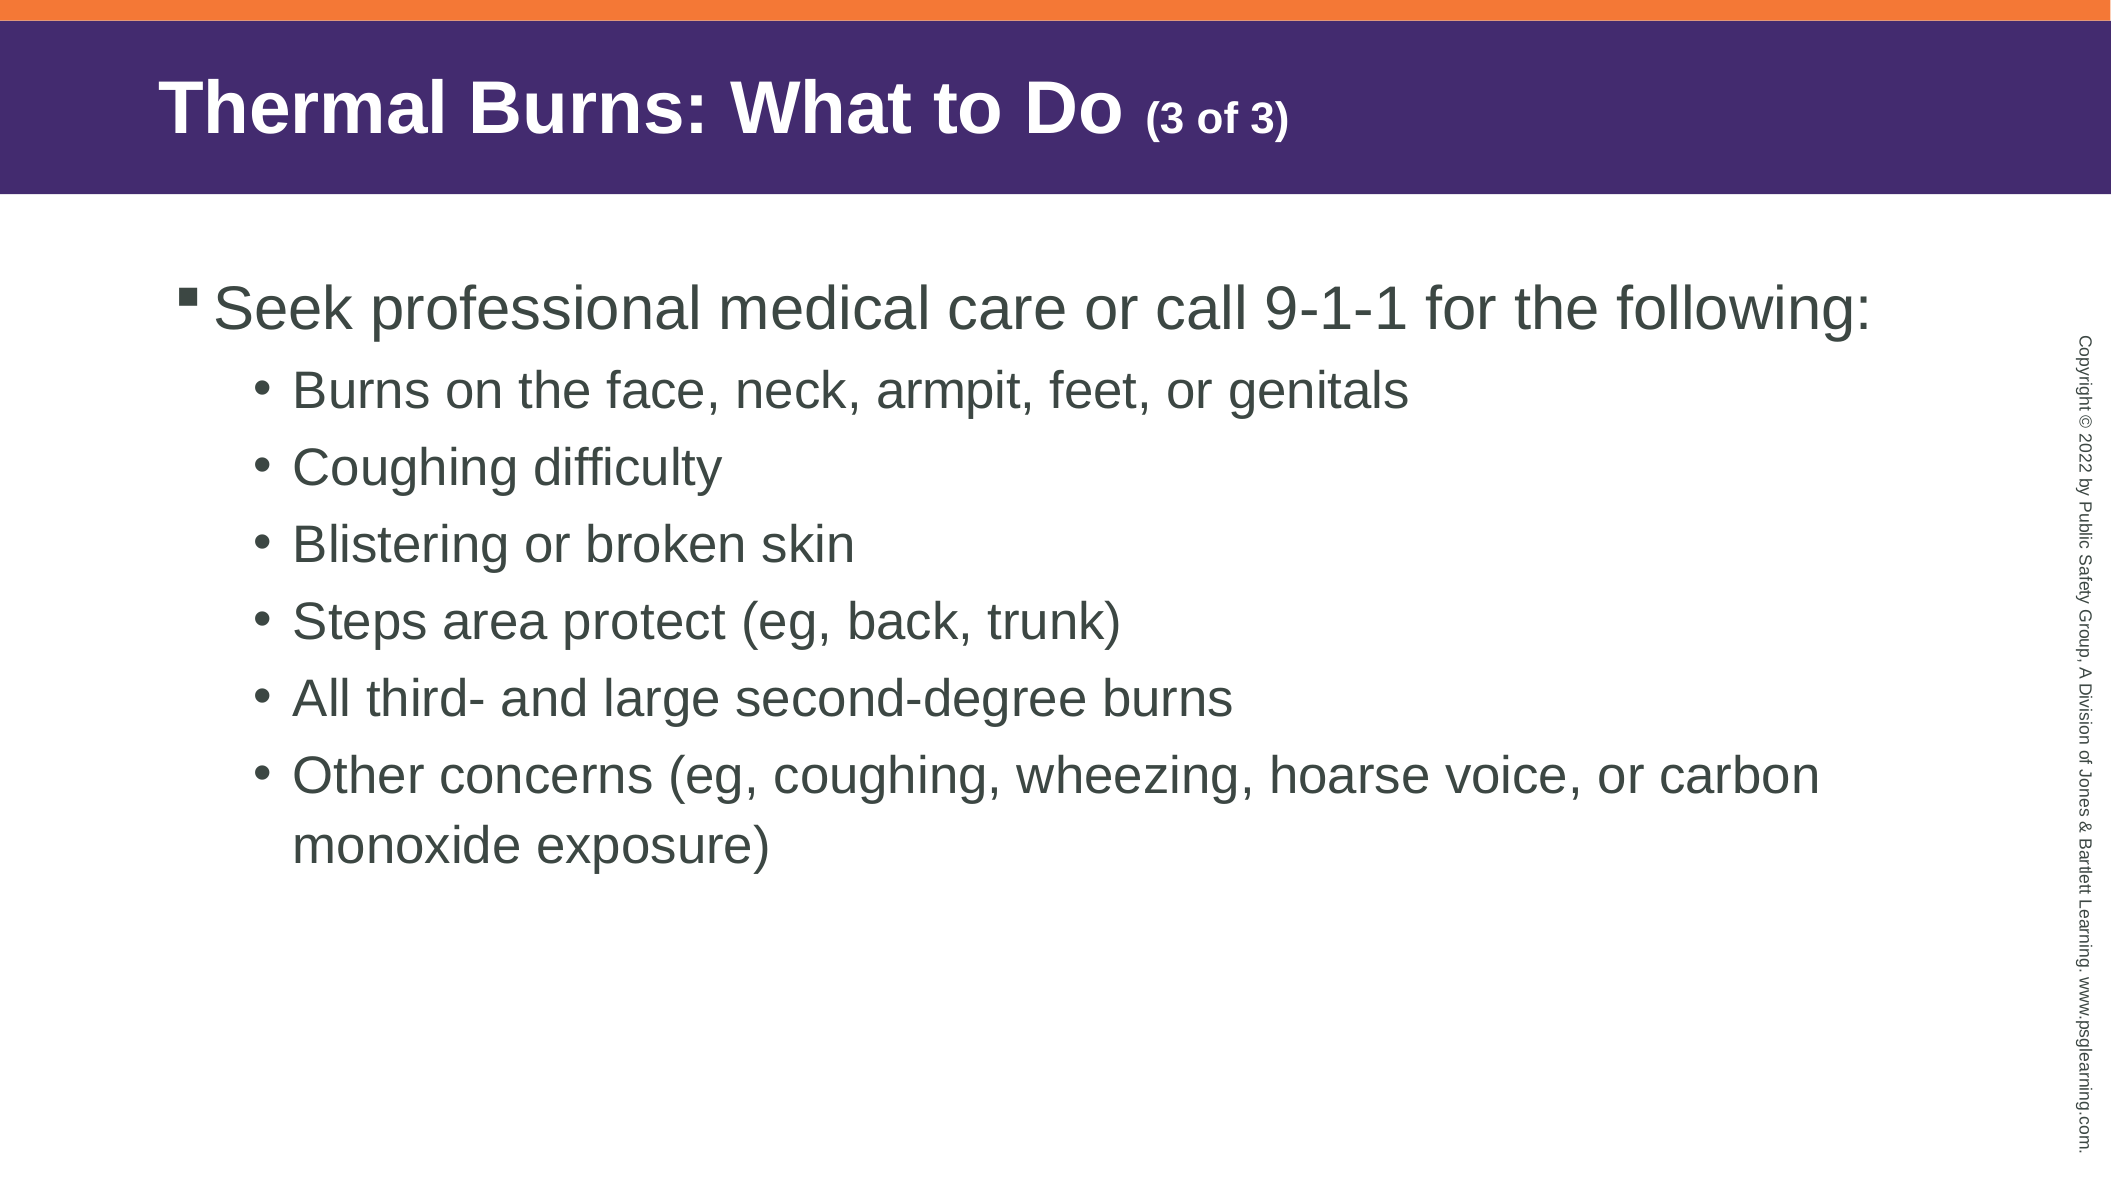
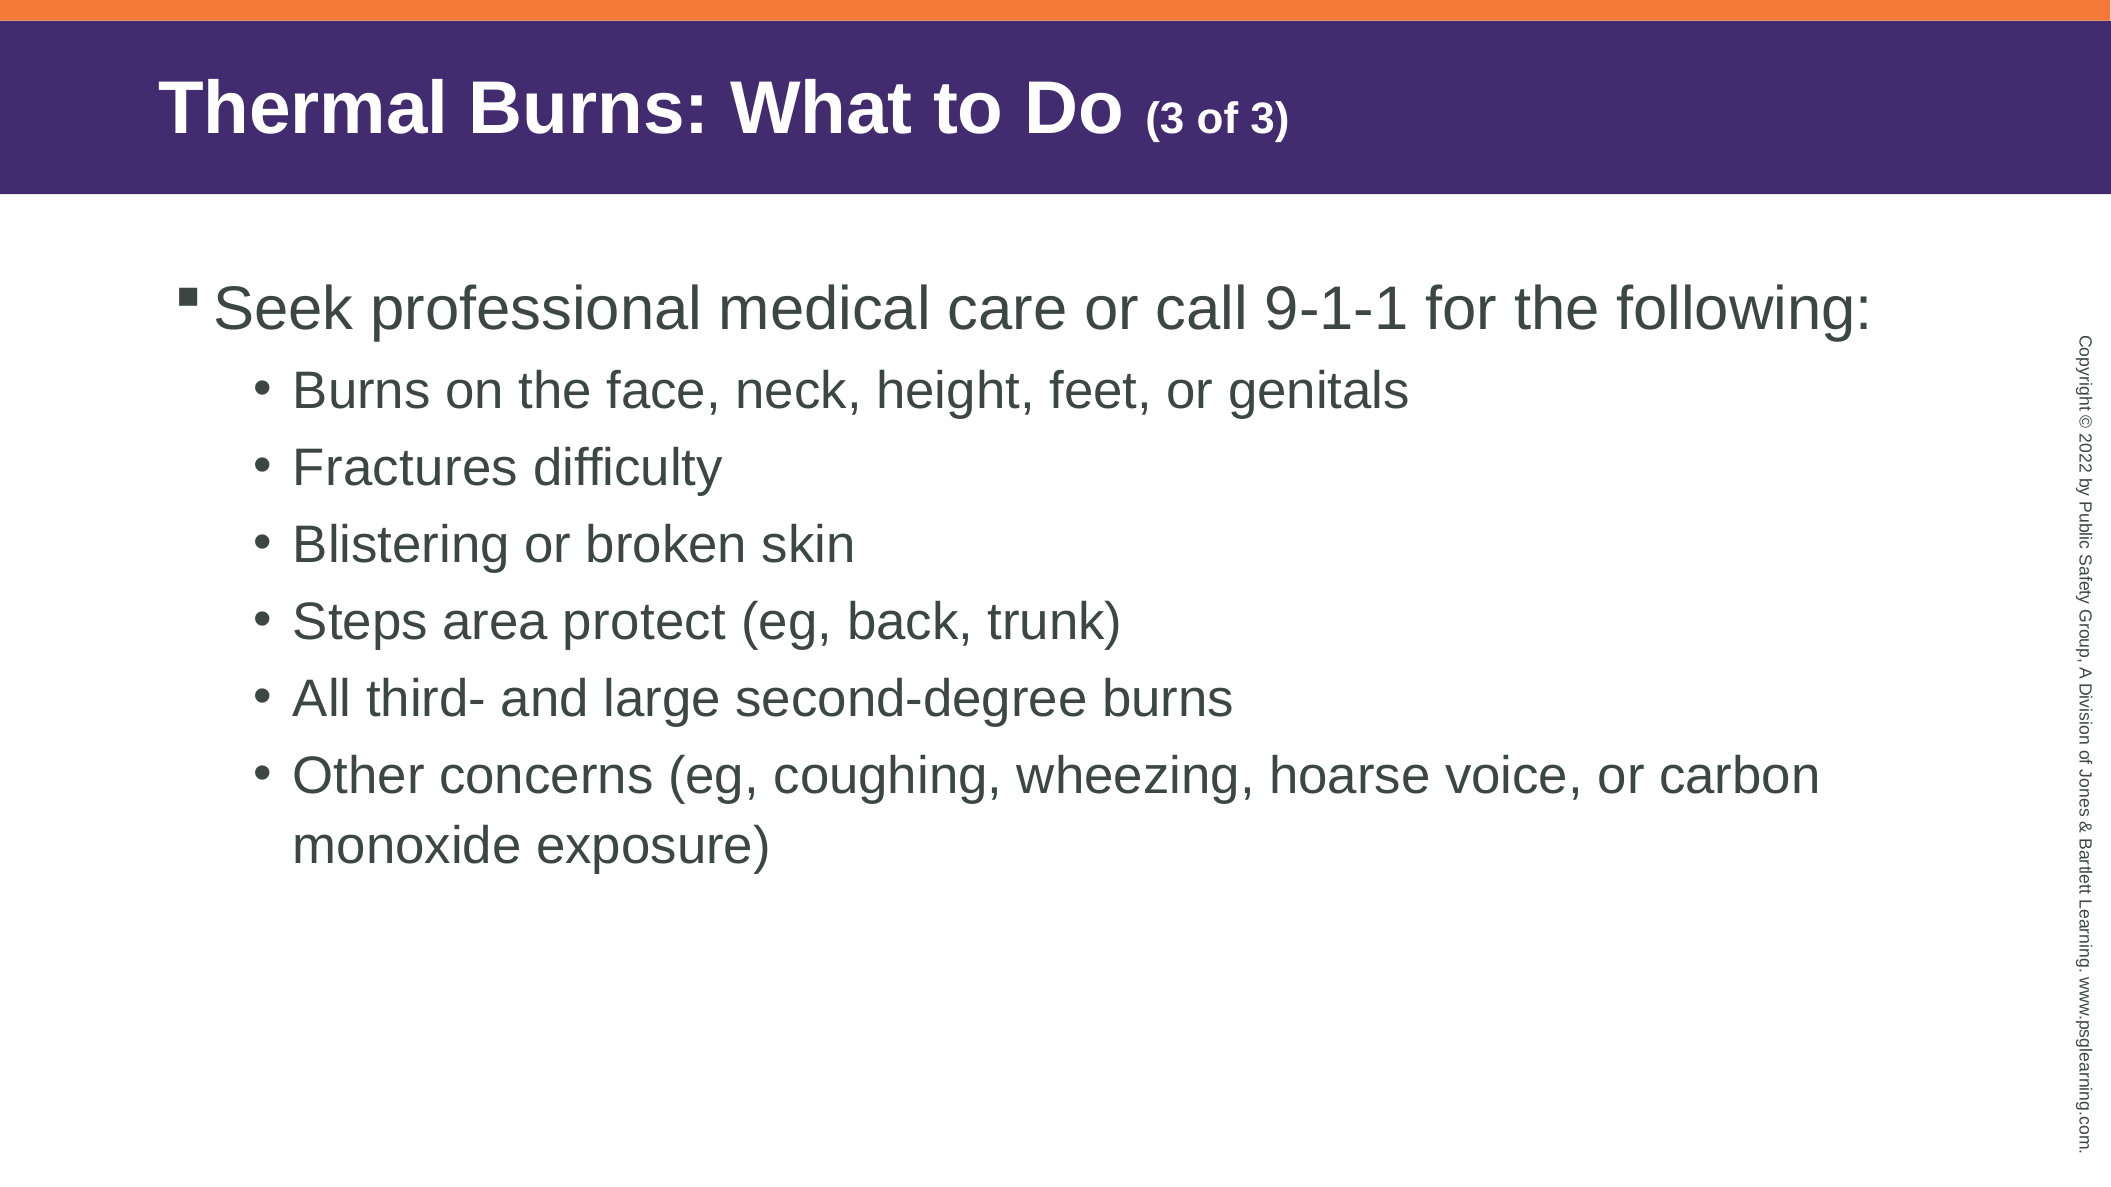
armpit: armpit -> height (955, 391)
Coughing: Coughing -> Fractures (406, 468)
